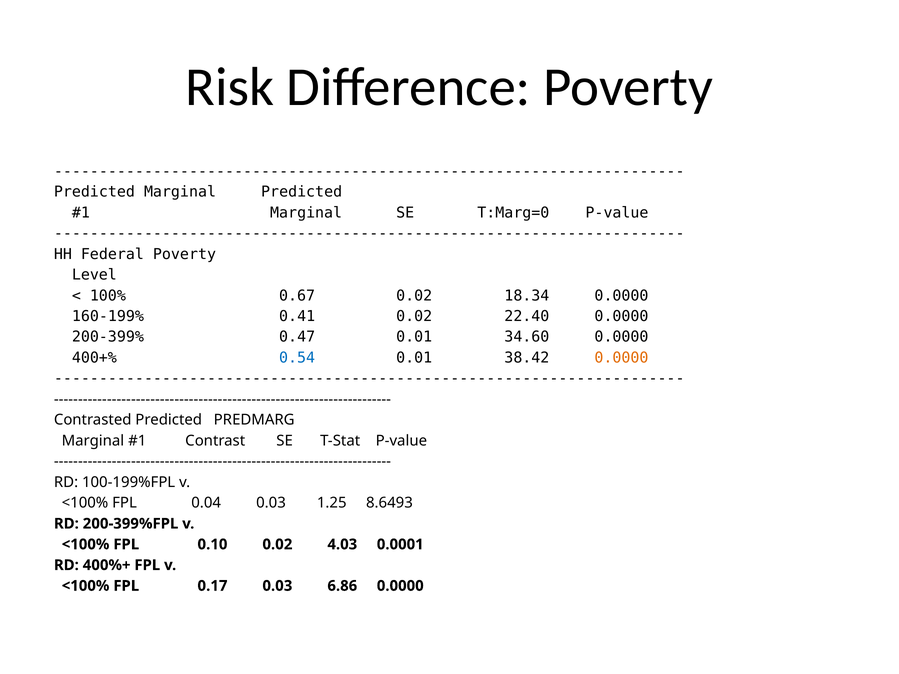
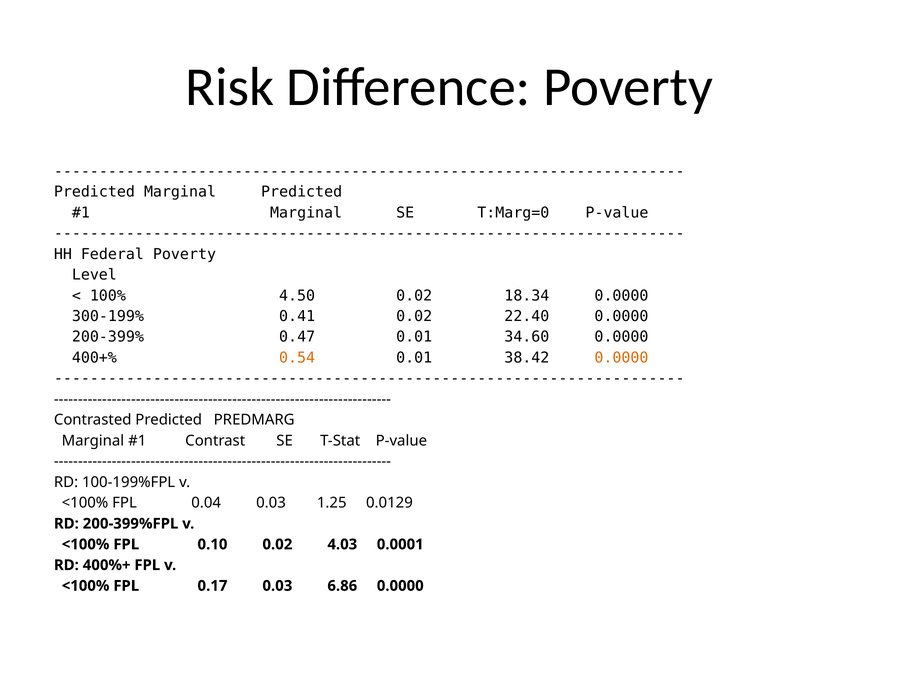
0.67: 0.67 -> 4.50 (297, 296)
160-199%: 160-199% -> 300-199% (108, 316)
0.54 colour: blue -> orange (297, 358)
8.6493: 8.6493 -> 0.0129 (389, 503)
